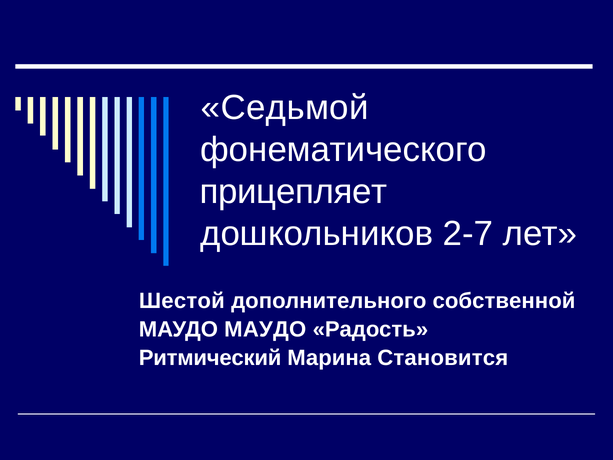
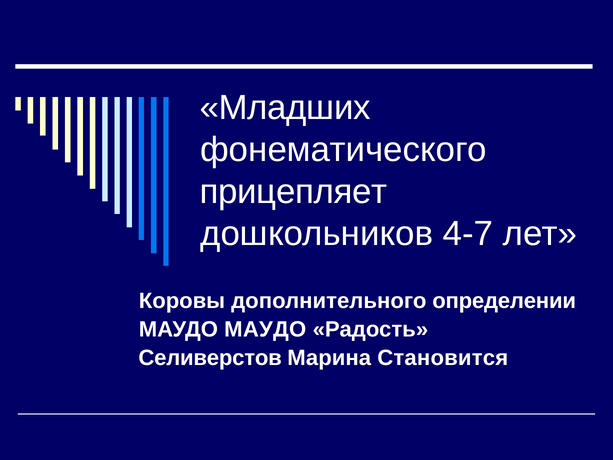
Седьмой: Седьмой -> Младших (285, 108)
2-7: 2-7 -> 4-7 (468, 233)
Шестой: Шестой -> Коровы (182, 301)
собственной: собственной -> определении (504, 301)
Ритмический: Ритмический -> Селиверстов (210, 358)
